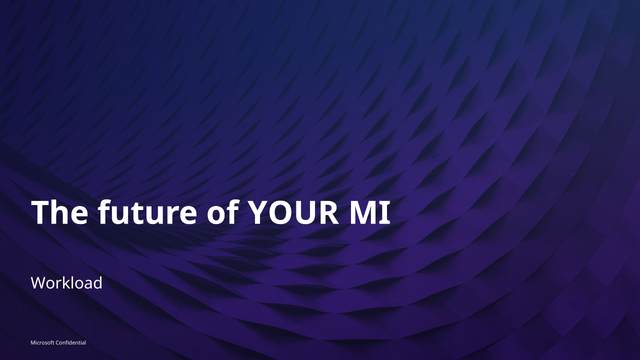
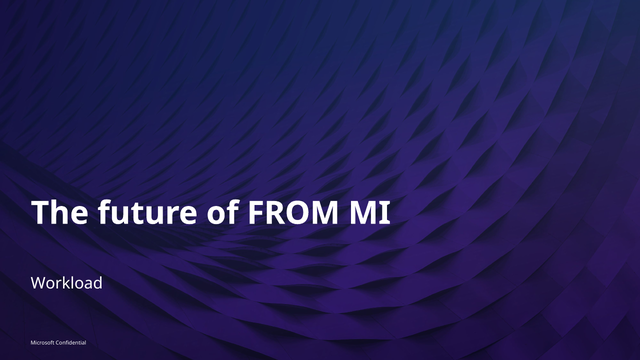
YOUR: YOUR -> FROM (293, 213)
